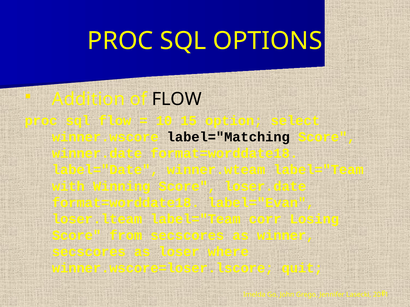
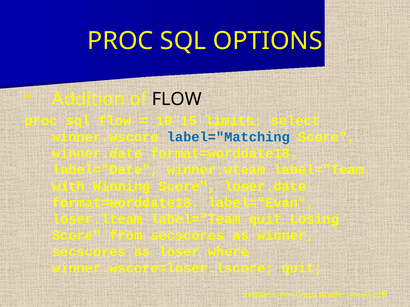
option: option -> limits (234, 121)
label="Matching colour: black -> blue (228, 137)
label="Team corr: corr -> quit (265, 219)
